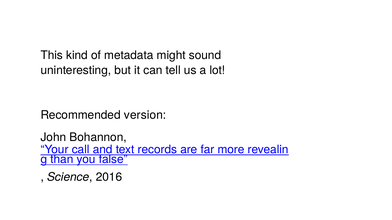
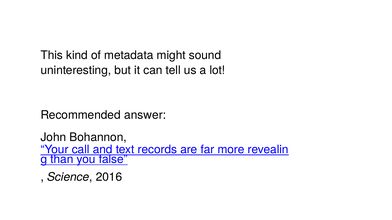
version: version -> answer (145, 115)
